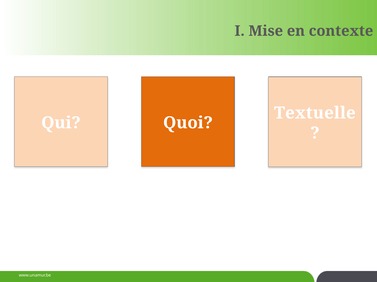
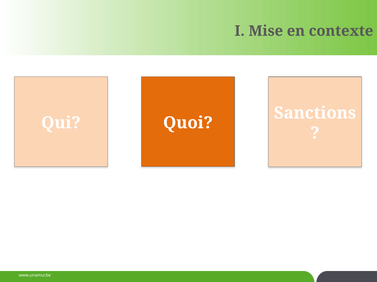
Textuelle: Textuelle -> Sanctions (315, 113)
